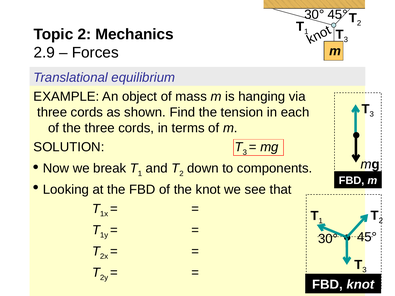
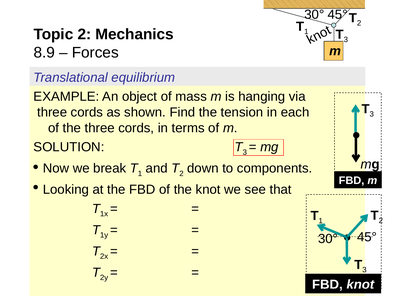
2.9: 2.9 -> 8.9 (44, 53)
